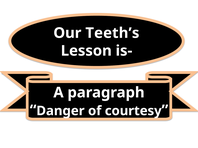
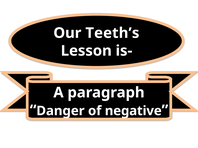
courtesy: courtesy -> negative (133, 111)
